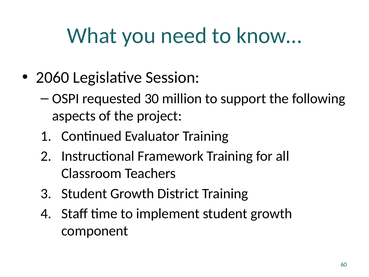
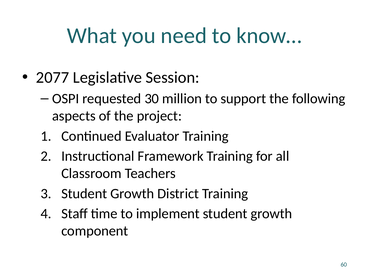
2060: 2060 -> 2077 (53, 77)
